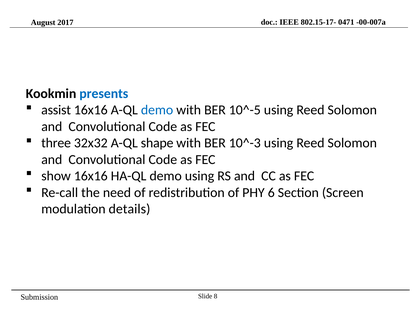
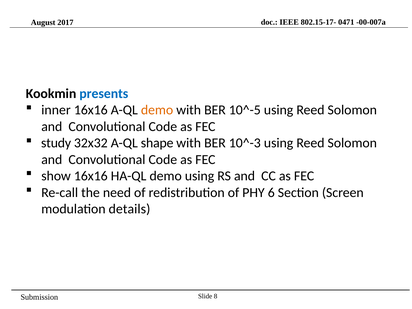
assist: assist -> inner (56, 110)
demo colour: blue -> orange (157, 110)
three: three -> study (56, 143)
